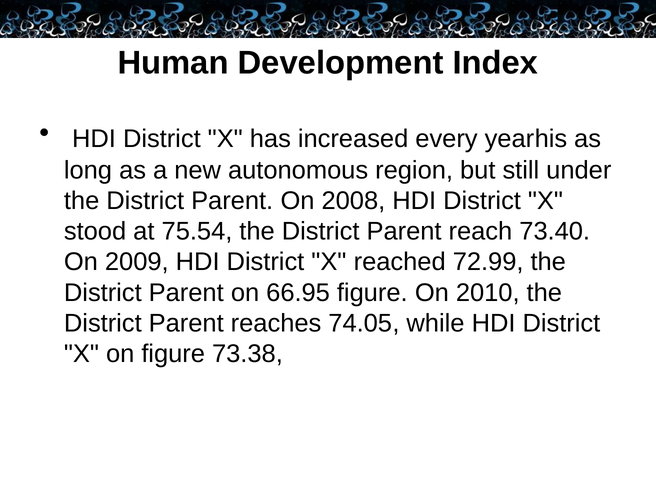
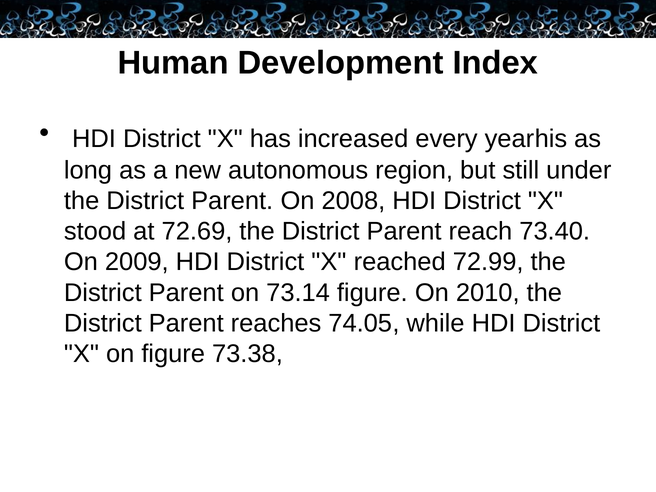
75.54: 75.54 -> 72.69 (197, 231)
66.95: 66.95 -> 73.14 (298, 293)
